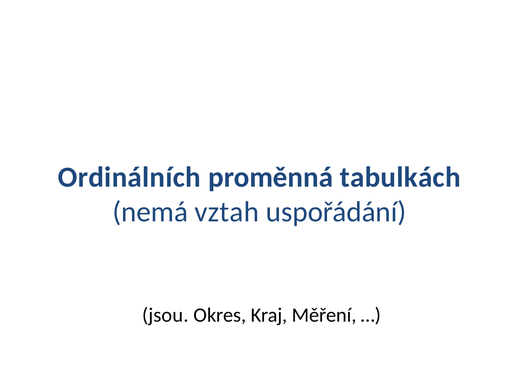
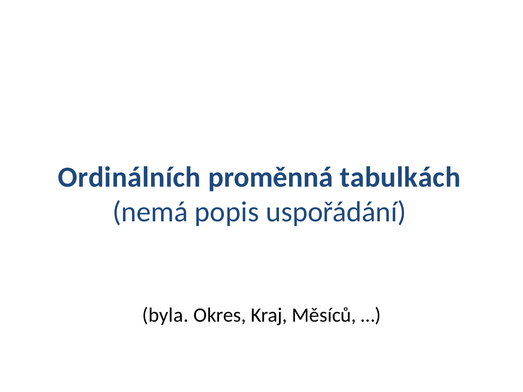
vztah: vztah -> popis (227, 212)
jsou: jsou -> byla (165, 315)
Měření: Měření -> Měsíců (324, 315)
